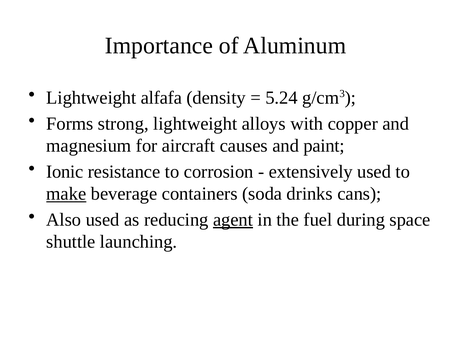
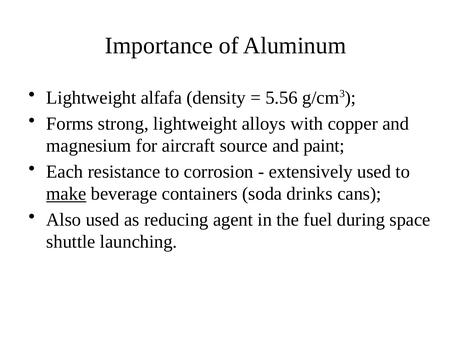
5.24: 5.24 -> 5.56 (282, 98)
causes: causes -> source (244, 146)
Ionic: Ionic -> Each (65, 172)
agent underline: present -> none (233, 220)
